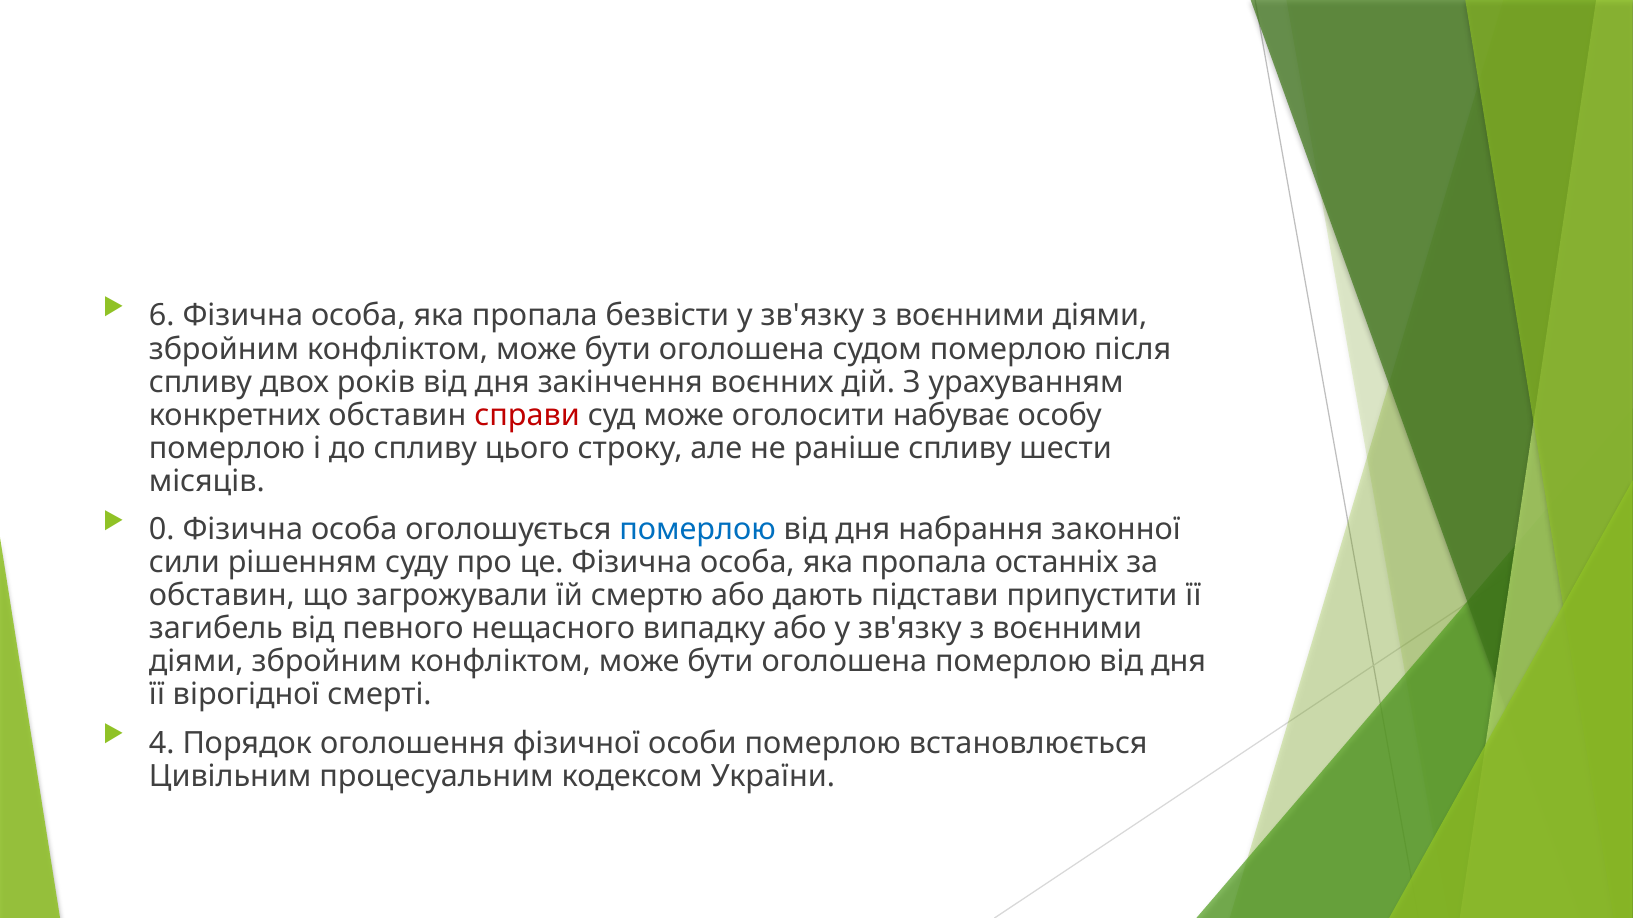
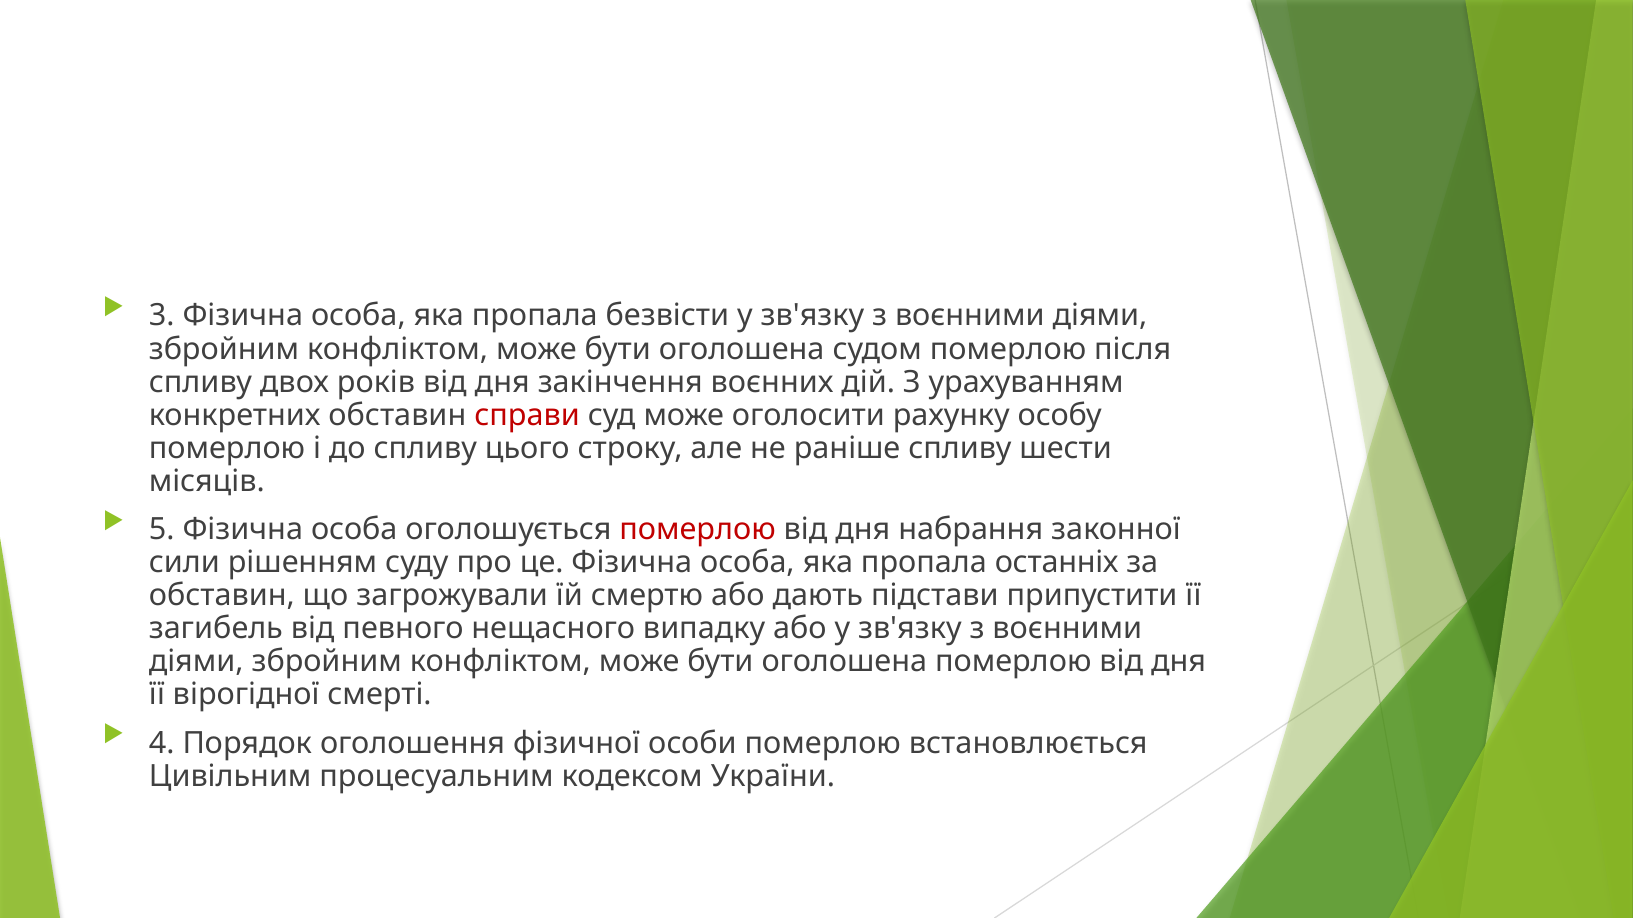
6: 6 -> 3 (162, 316)
набуває: набуває -> рахунку (951, 415)
0: 0 -> 5 (162, 530)
померлою colour: blue -> red (698, 530)
